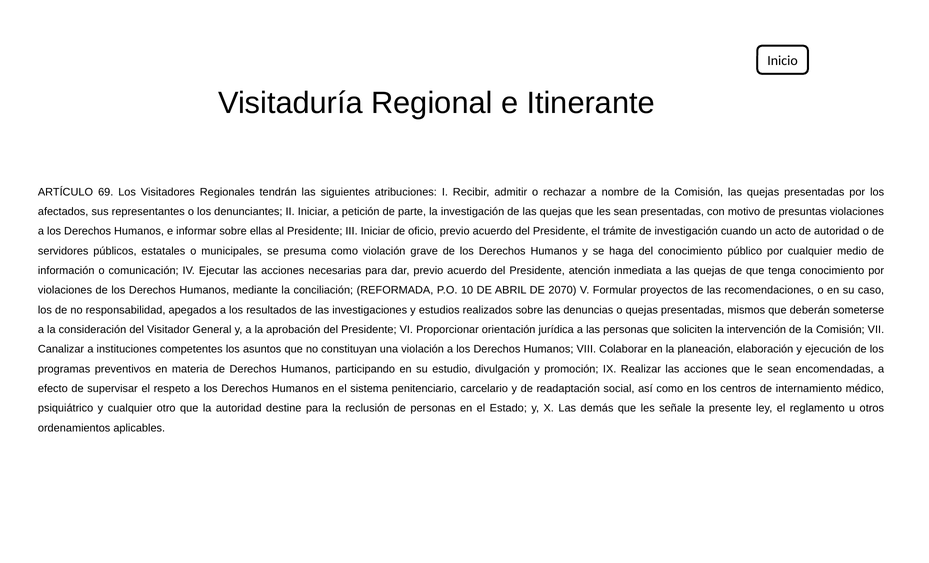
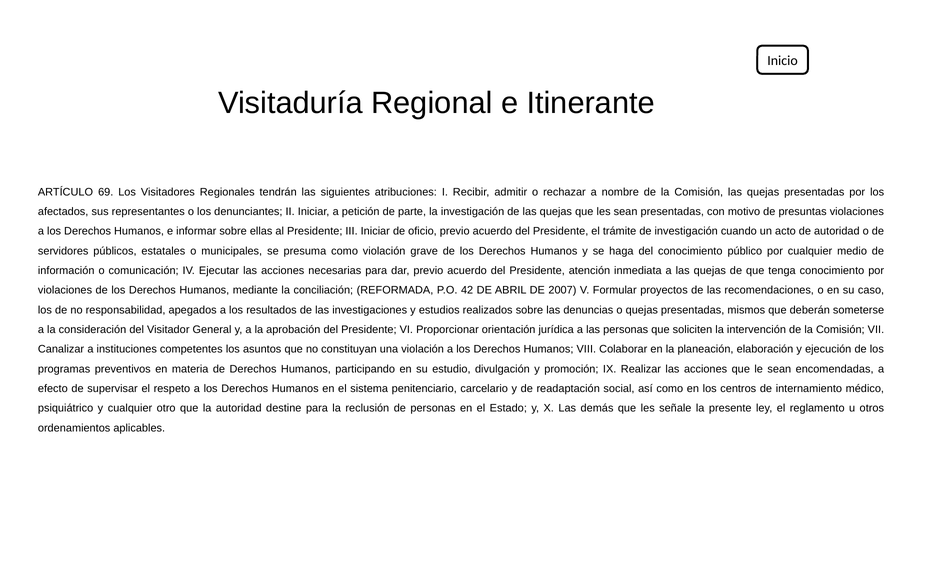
10: 10 -> 42 (467, 290)
2070: 2070 -> 2007 (562, 290)
